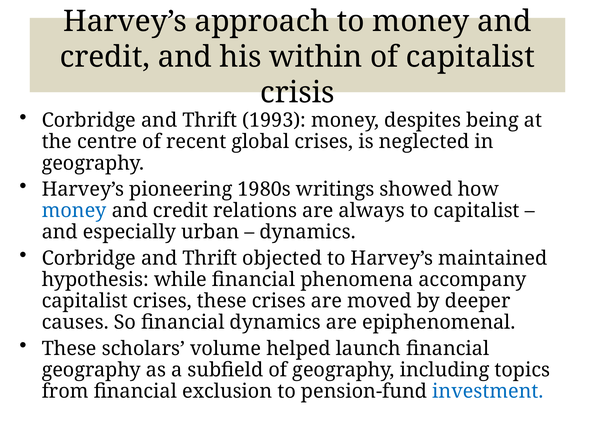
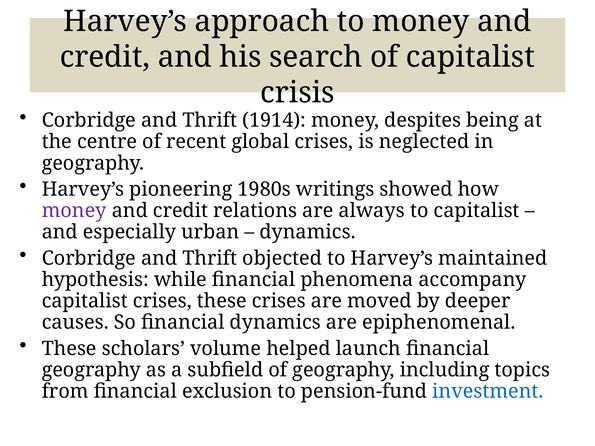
within: within -> search (316, 57)
1993: 1993 -> 1914 (274, 120)
money colour: blue -> purple (74, 211)
